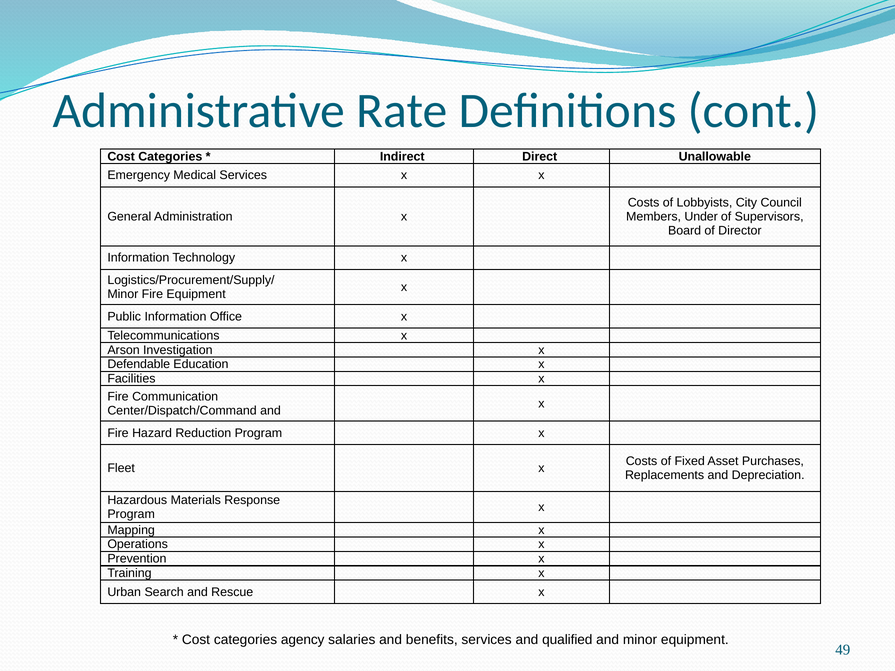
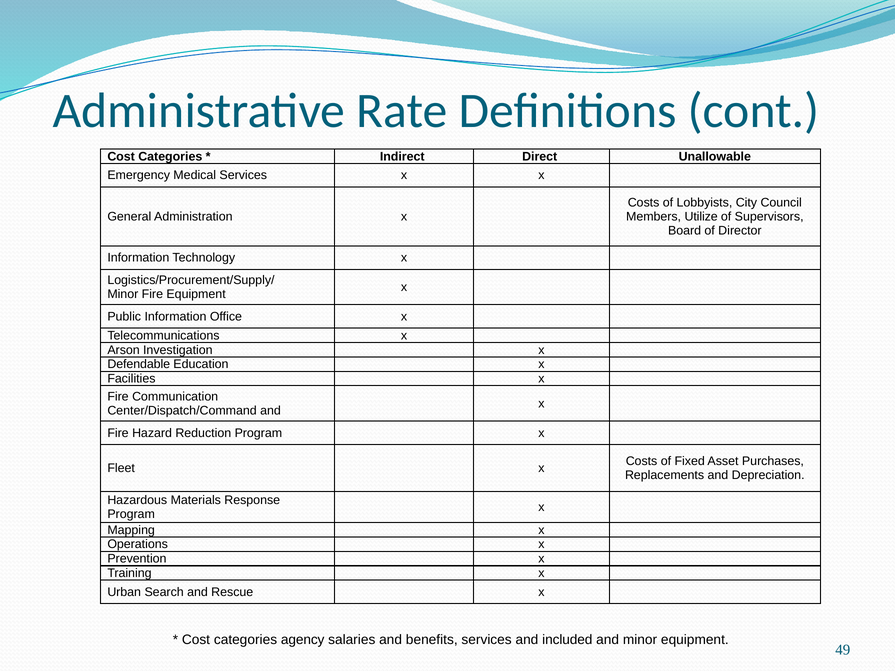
Under: Under -> Utilize (701, 217)
qualified: qualified -> included (567, 640)
